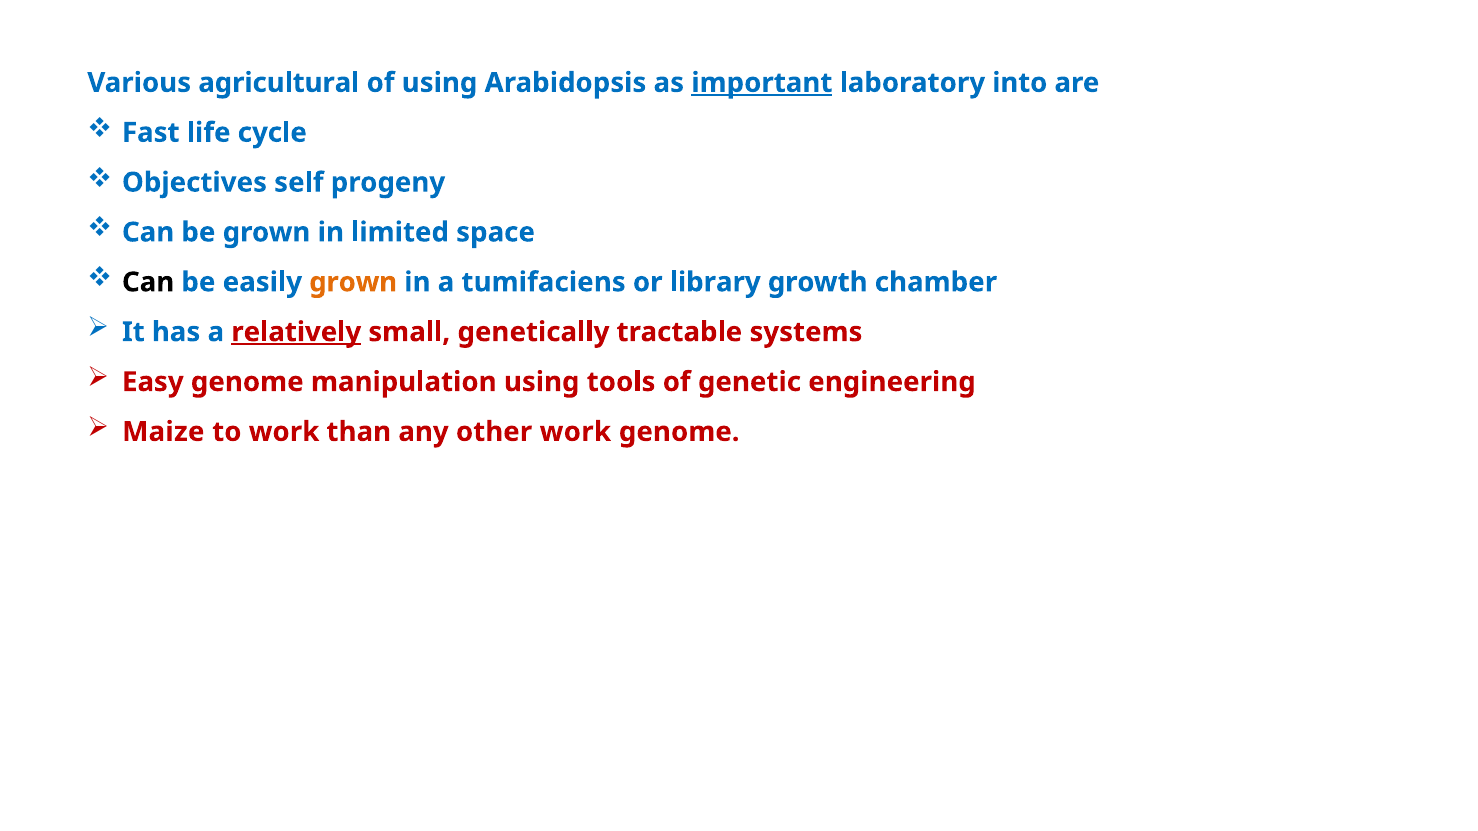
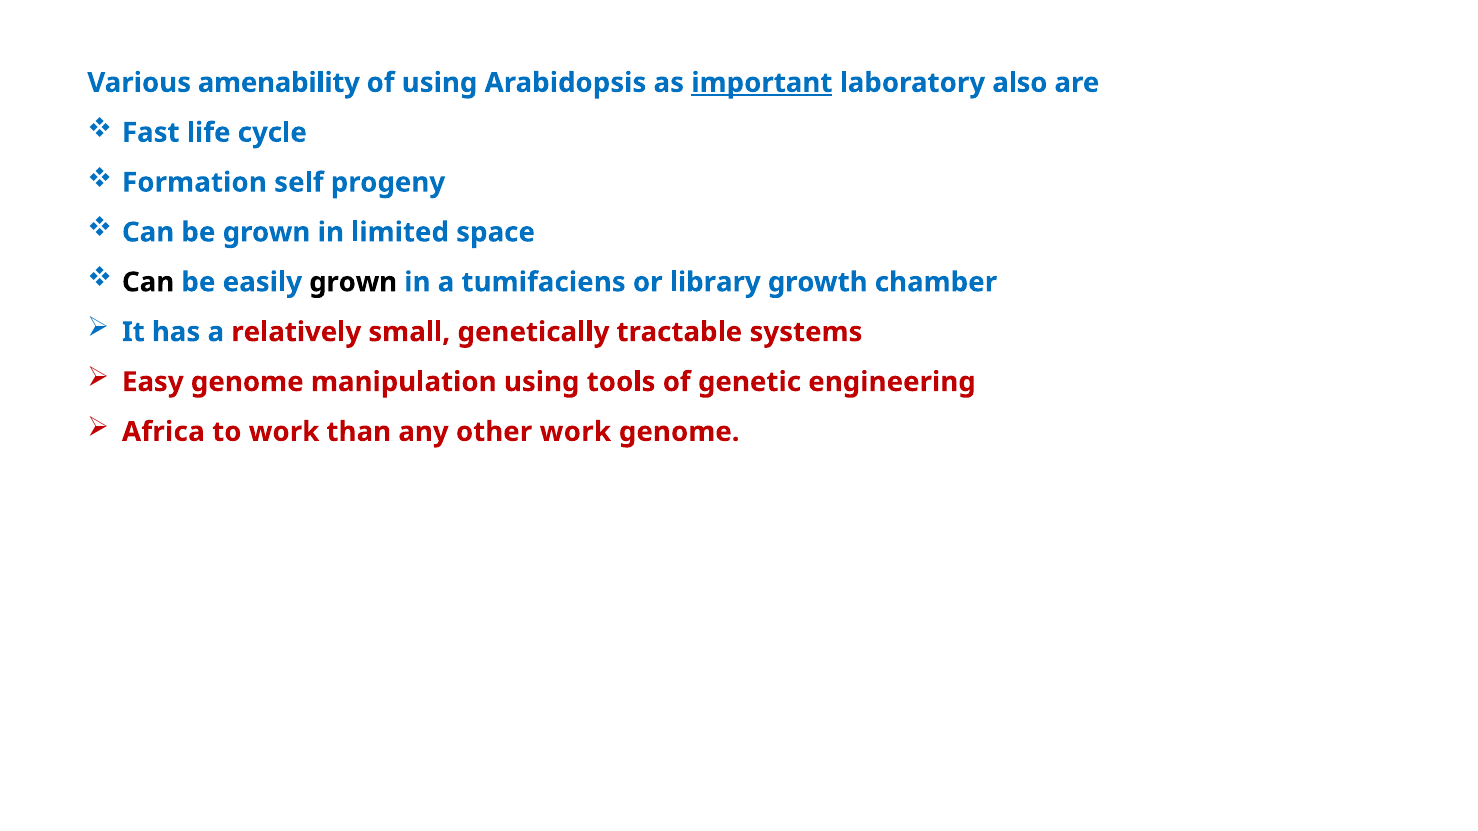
agricultural: agricultural -> amenability (279, 83)
into: into -> also (1020, 83)
Objectives: Objectives -> Formation (194, 183)
grown colour: orange -> black (353, 282)
relatively underline: present -> none (296, 332)
Maize: Maize -> Africa (163, 432)
